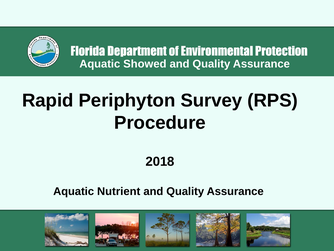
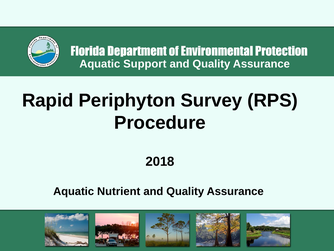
Showed: Showed -> Support (145, 64)
